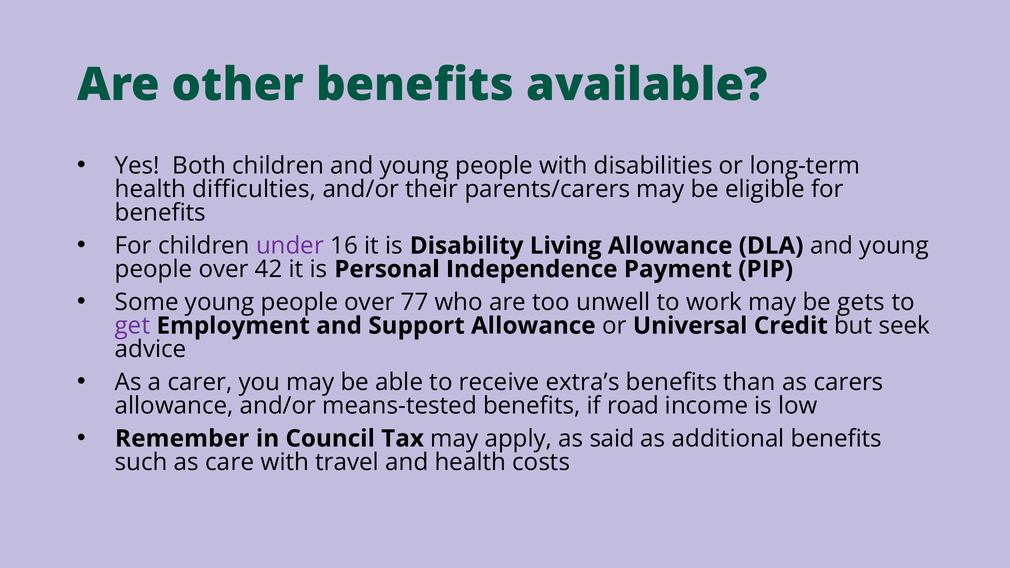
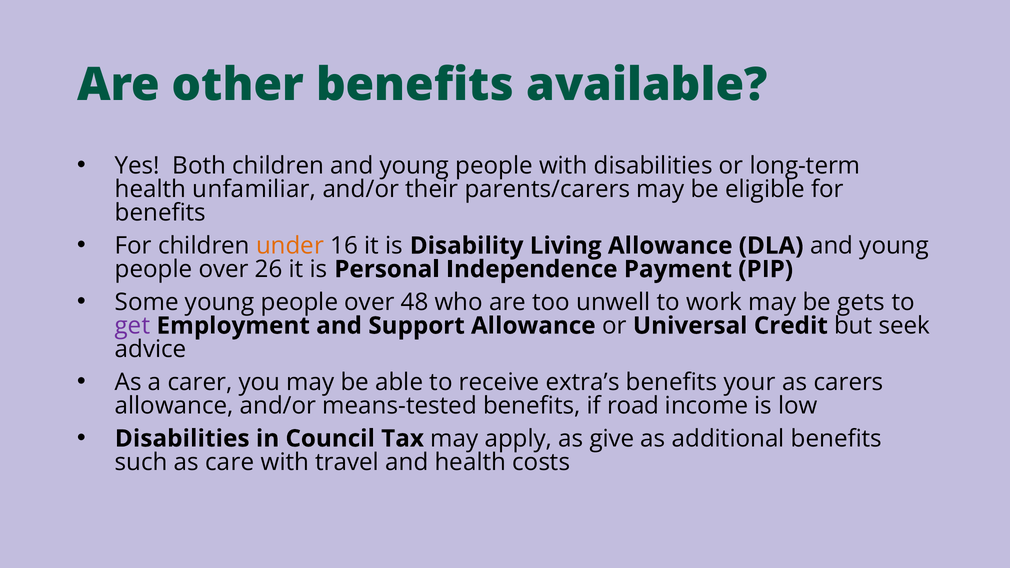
difficulties: difficulties -> unfamiliar (254, 189)
under colour: purple -> orange (290, 246)
42: 42 -> 26 (269, 269)
77: 77 -> 48 (415, 302)
than: than -> your (750, 382)
Remember: Remember -> Disabilities (182, 439)
said: said -> give (612, 439)
